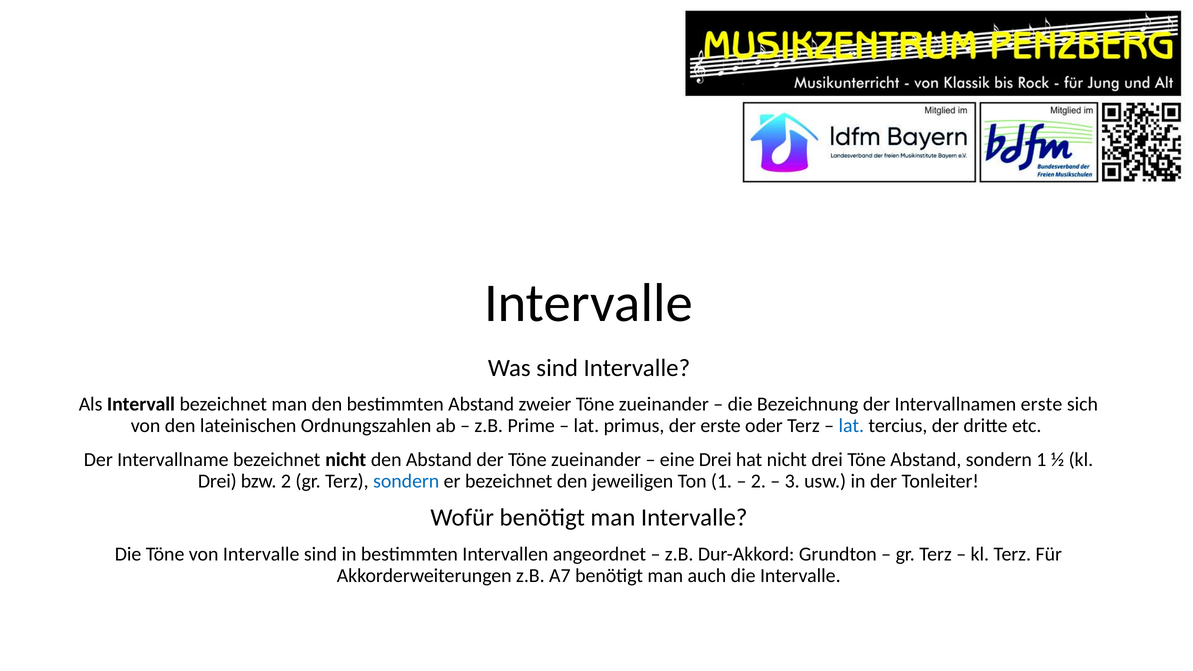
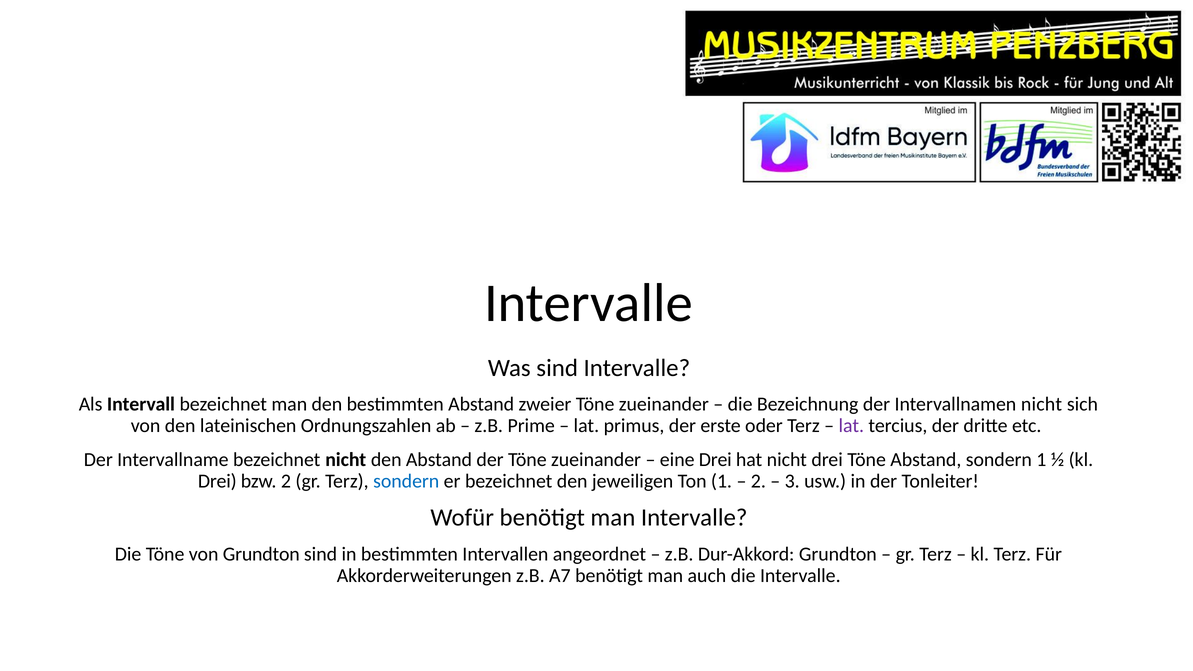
Intervallnamen erste: erste -> nicht (1041, 404)
lat colour: blue -> purple (851, 426)
von Intervalle: Intervalle -> Grundton (261, 554)
